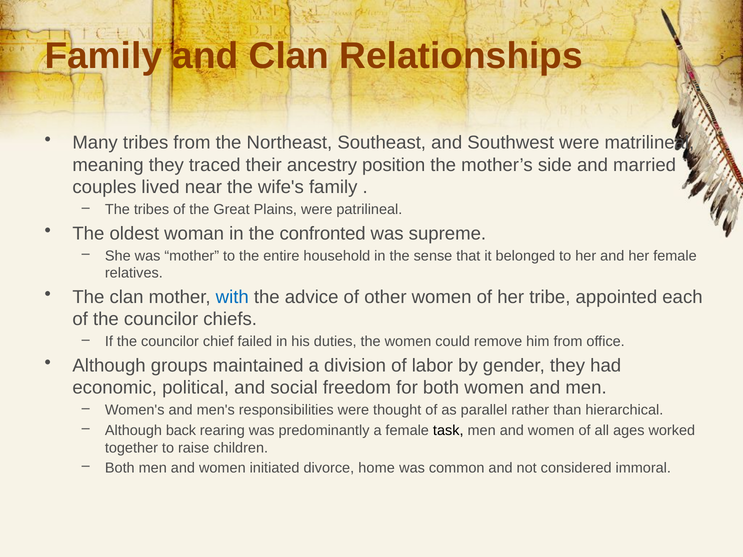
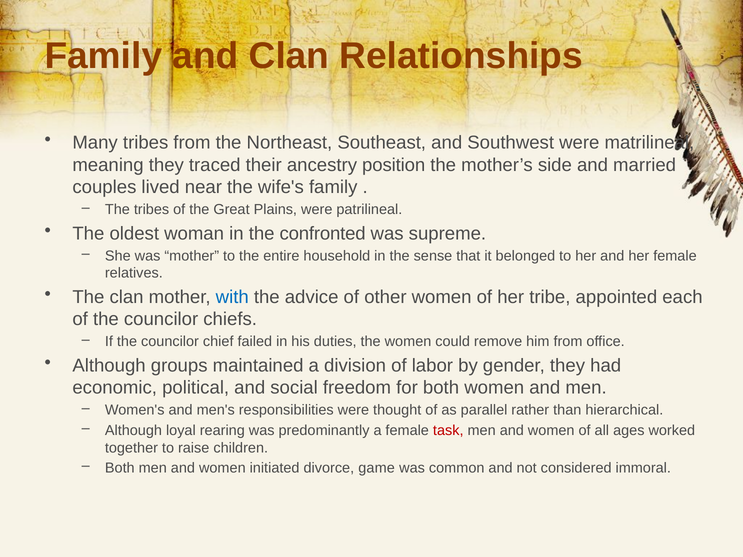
back: back -> loyal (181, 431)
task colour: black -> red (448, 431)
home: home -> game (377, 468)
